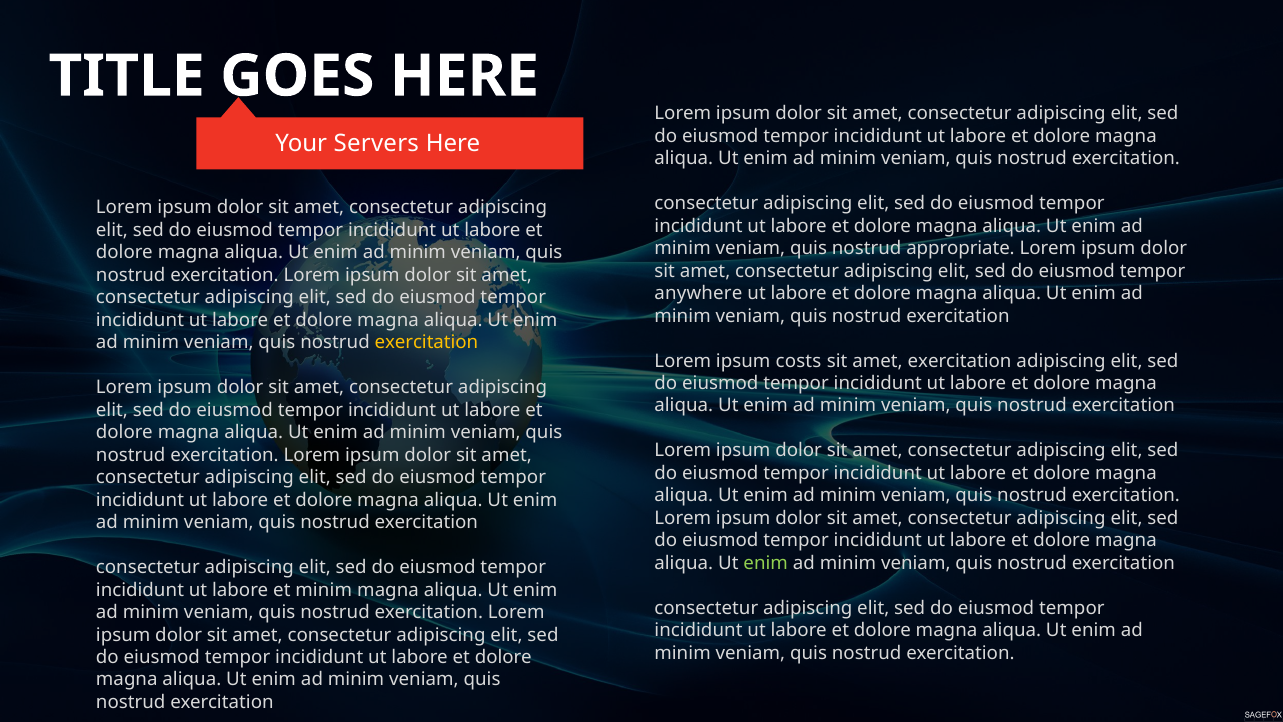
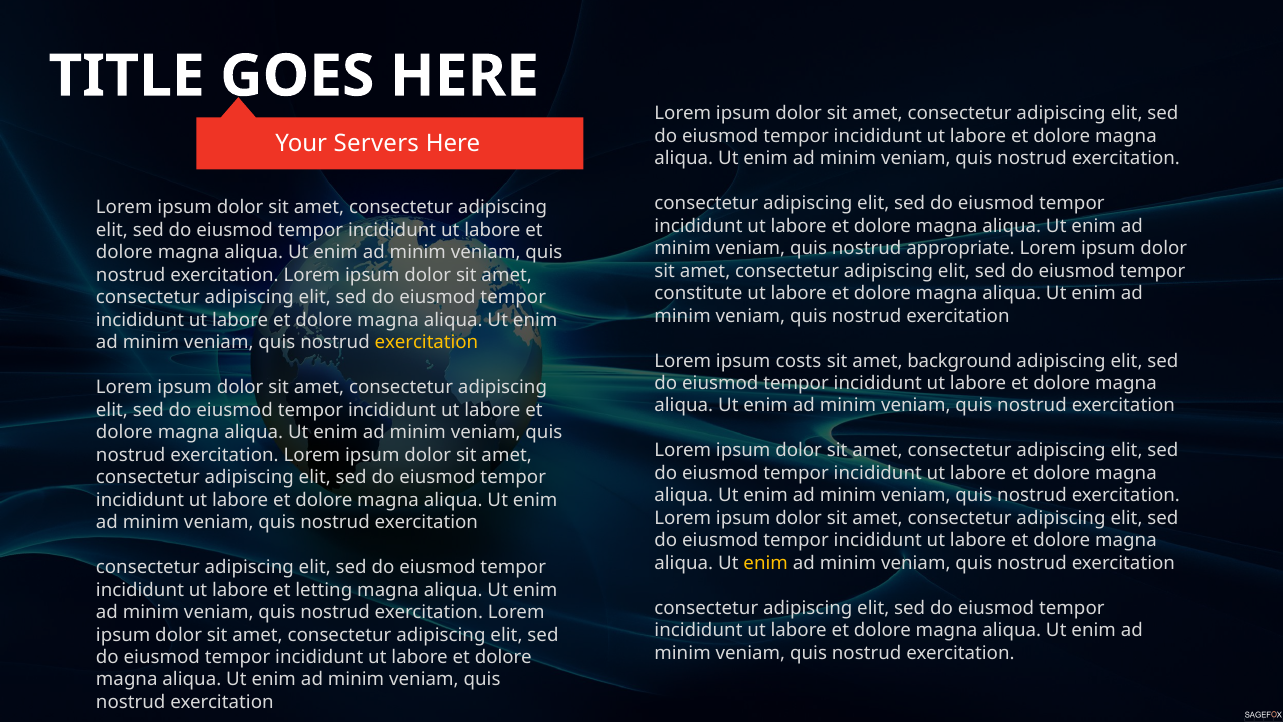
anywhere: anywhere -> constitute (698, 293)
amet exercitation: exercitation -> background (960, 361)
enim colour: light green -> yellow (766, 563)
et minim: minim -> letting (324, 590)
